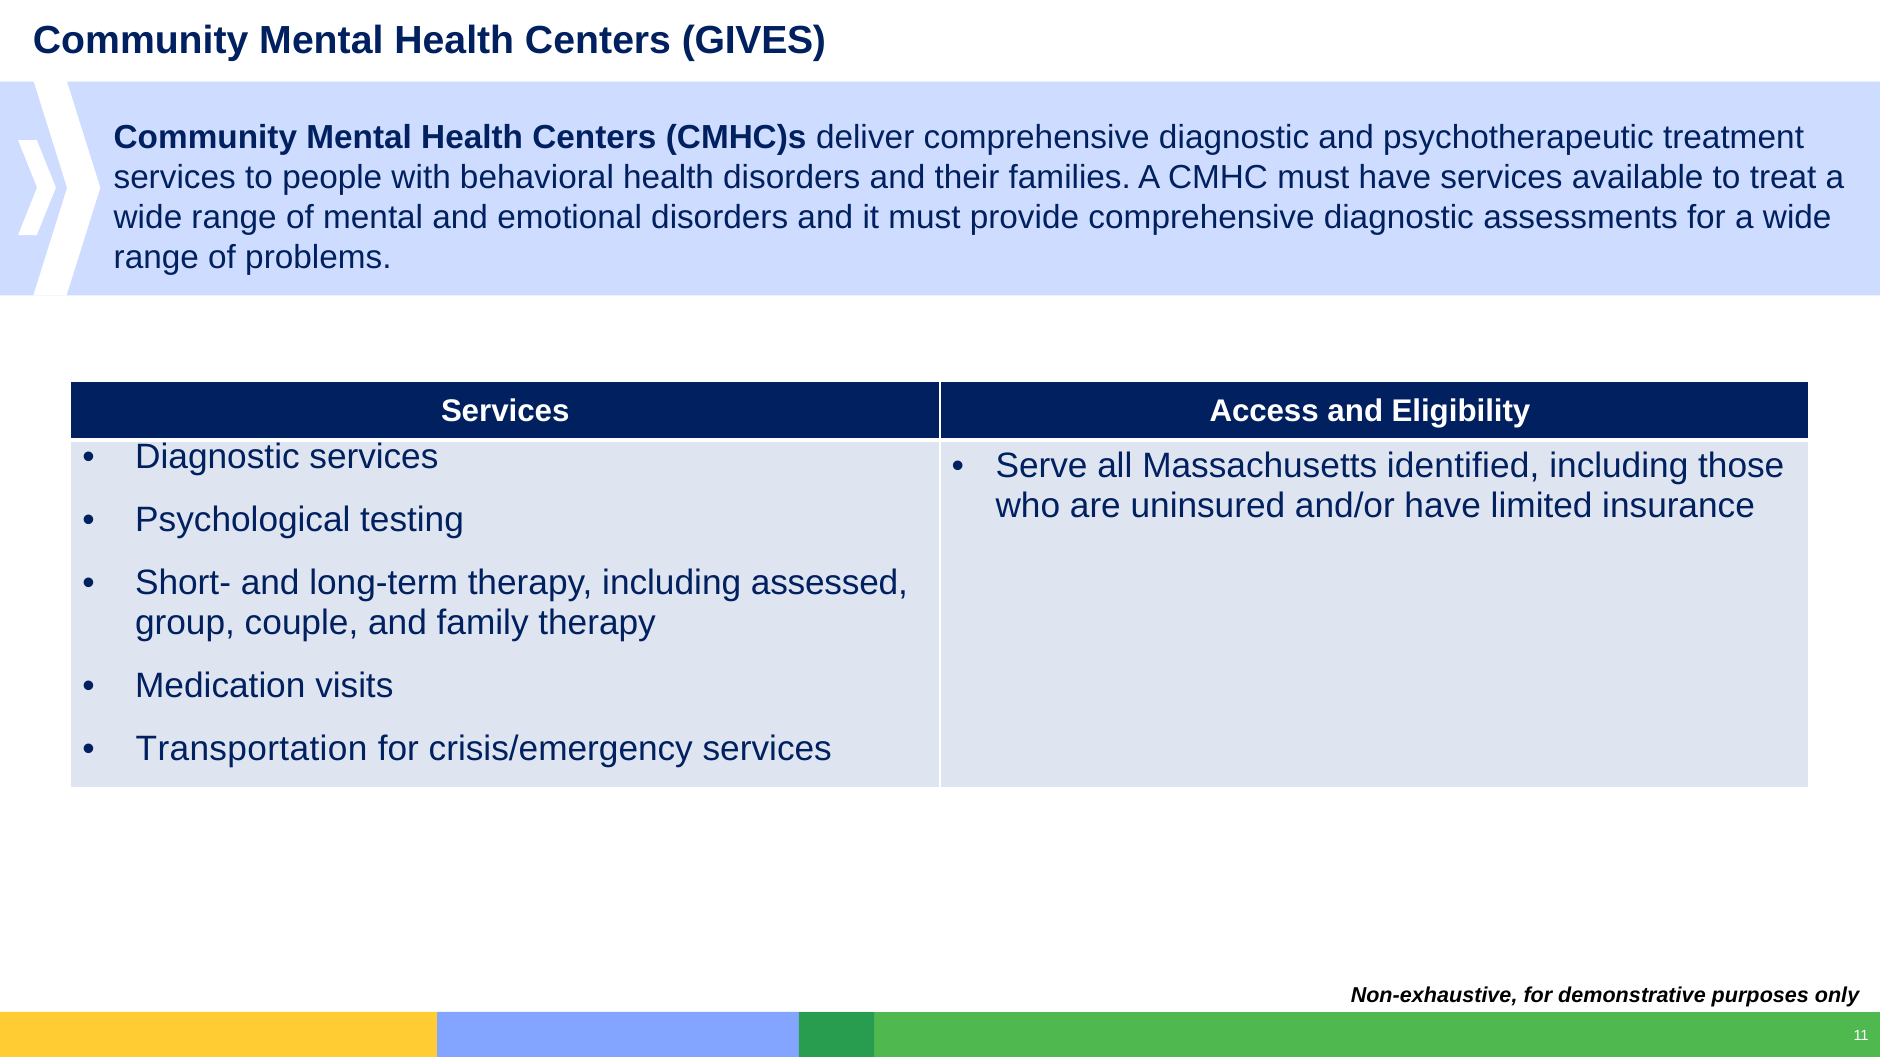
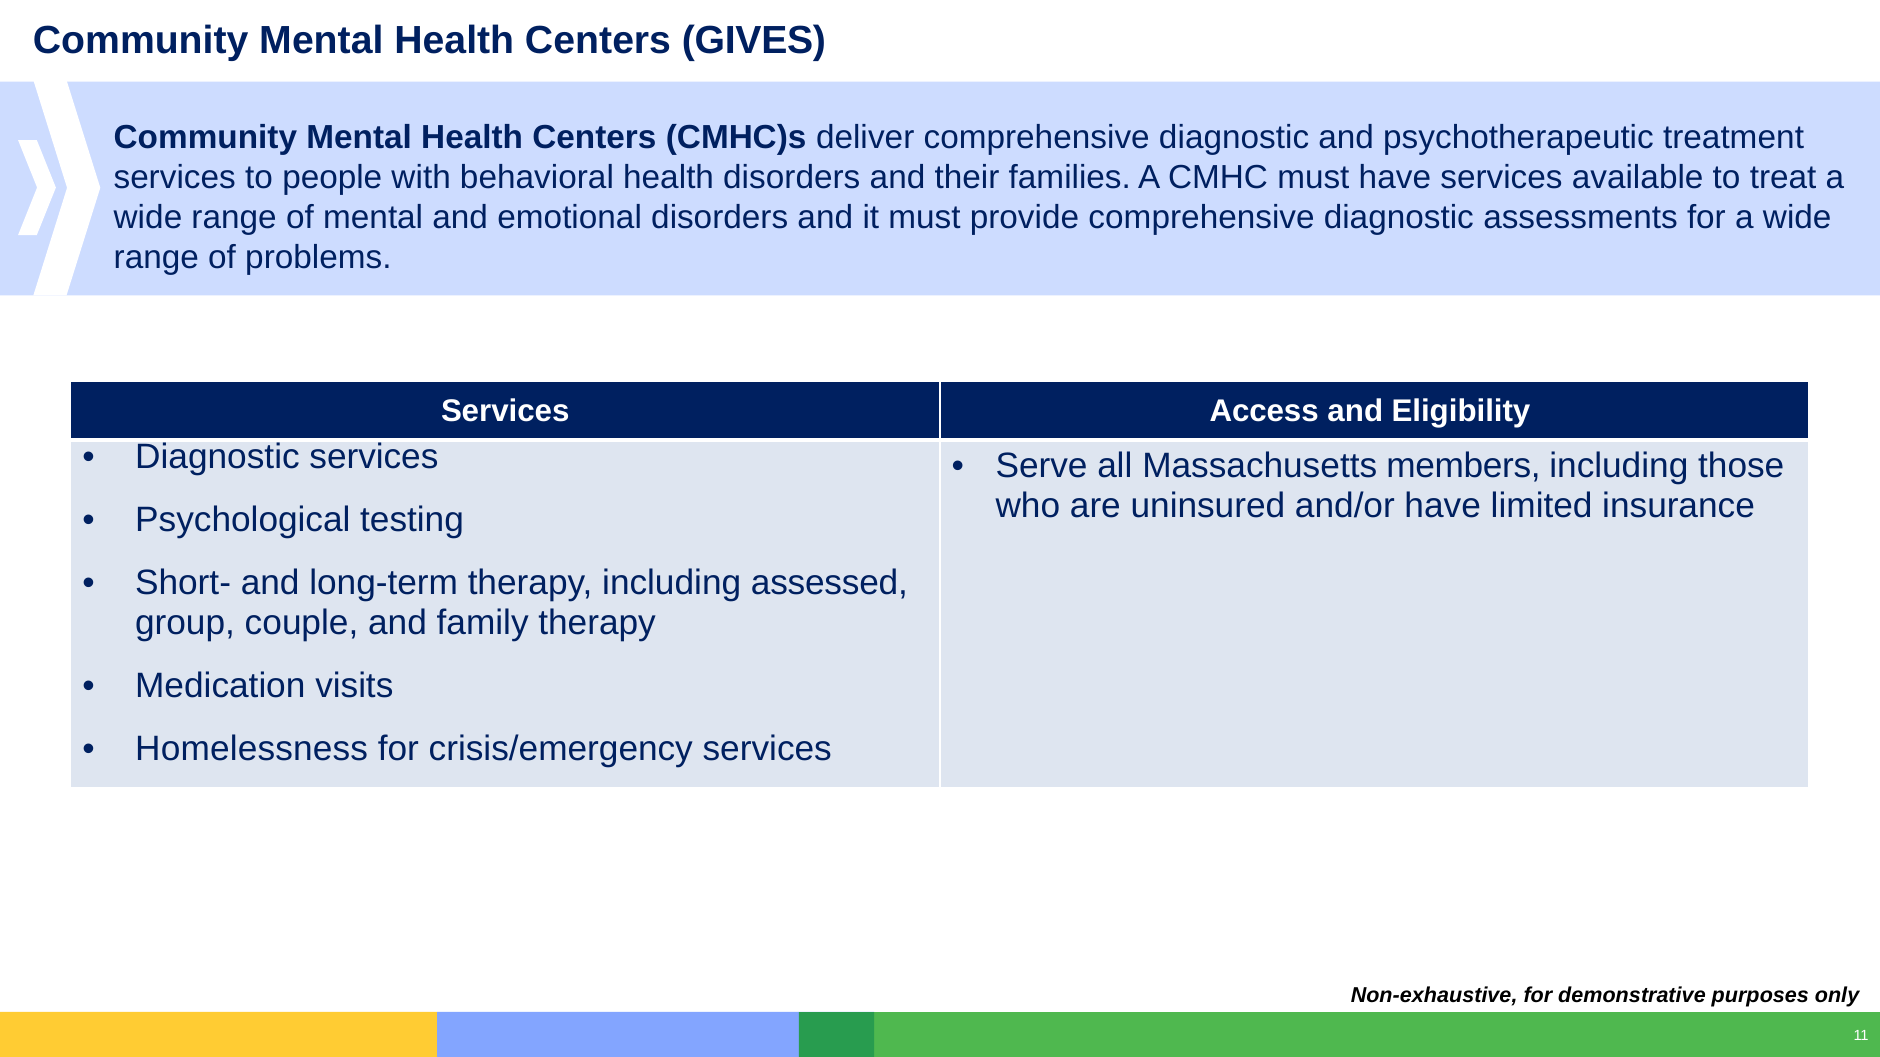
identified: identified -> members (1463, 466)
Transportation: Transportation -> Homelessness (252, 749)
